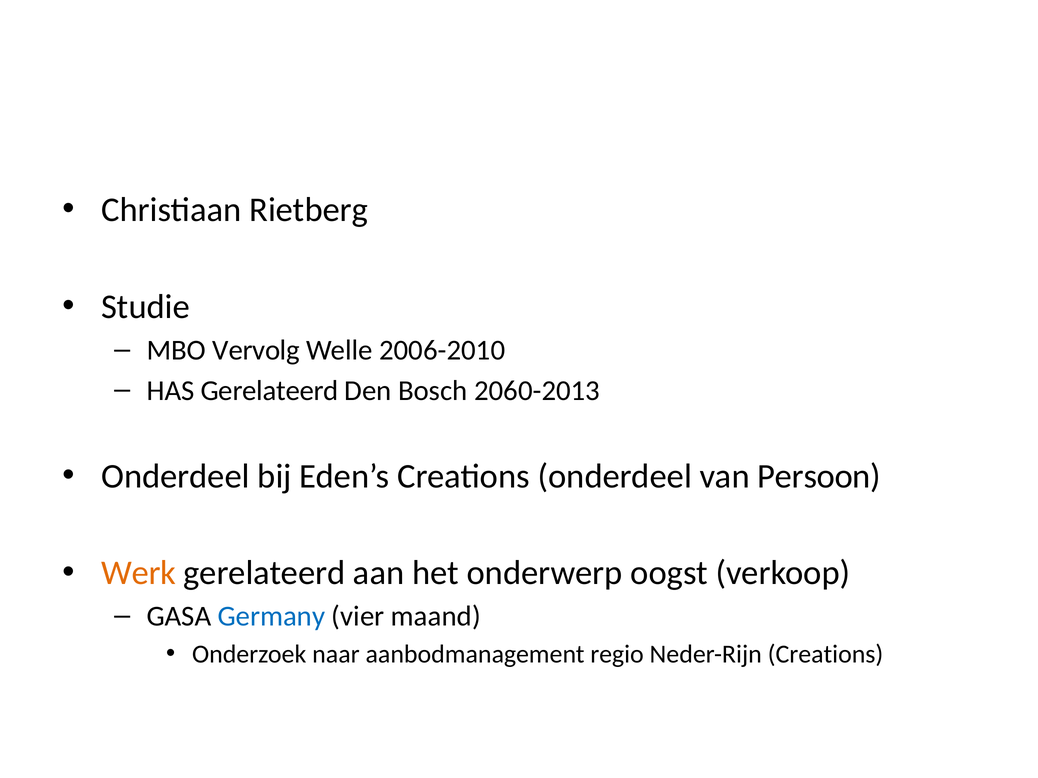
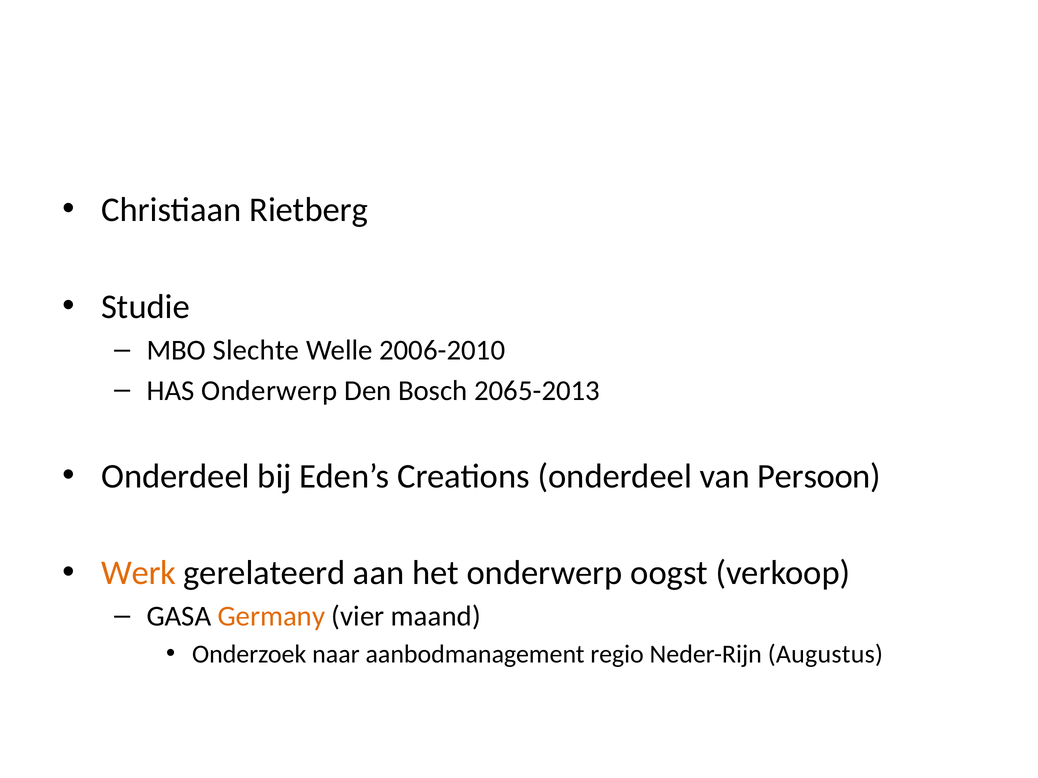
Vervolg: Vervolg -> Slechte (256, 350)
HAS Gerelateerd: Gerelateerd -> Onderwerp (269, 391)
2060-2013: 2060-2013 -> 2065-2013 (537, 391)
Germany colour: blue -> orange (271, 617)
Neder-Rijn Creations: Creations -> Augustus (825, 655)
